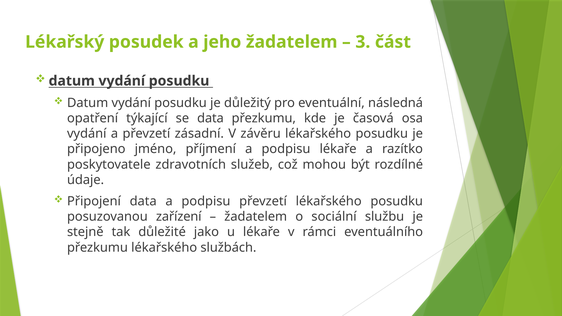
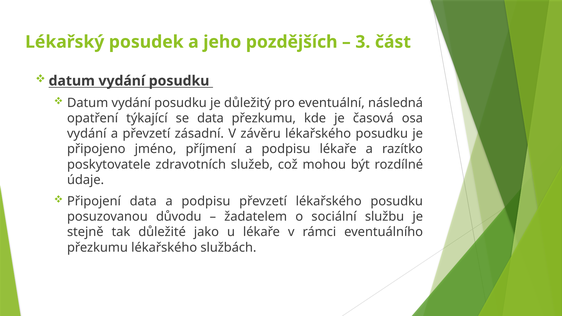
jeho žadatelem: žadatelem -> pozdějších (292, 42)
zařízení: zařízení -> důvodu (179, 217)
